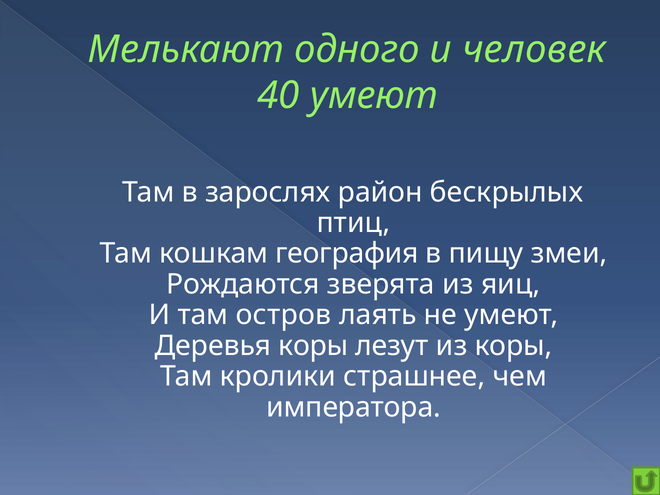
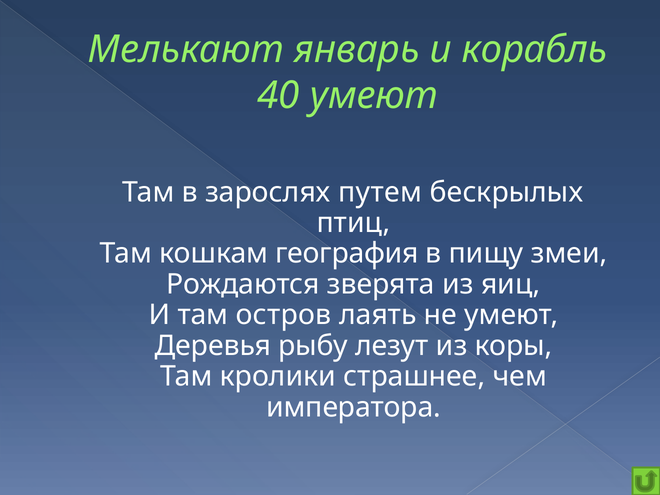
одного: одного -> январь (357, 49)
человек: человек -> корабль (535, 49)
район: район -> путем (380, 192)
Деревья коры: коры -> рыбу (313, 346)
